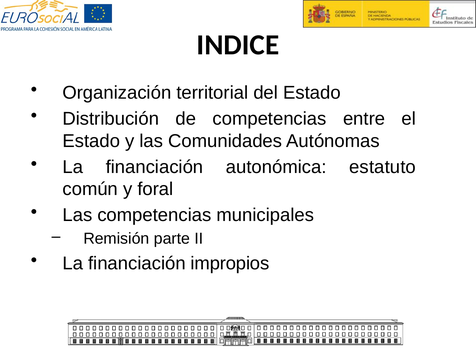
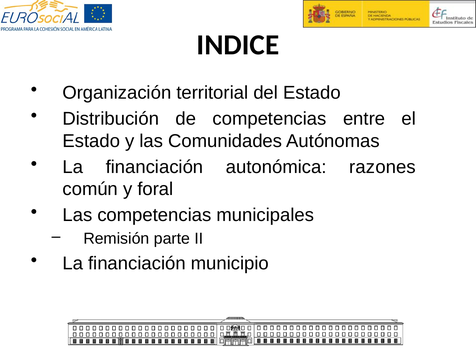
estatuto: estatuto -> razones (383, 167)
impropios: impropios -> municipio (230, 263)
